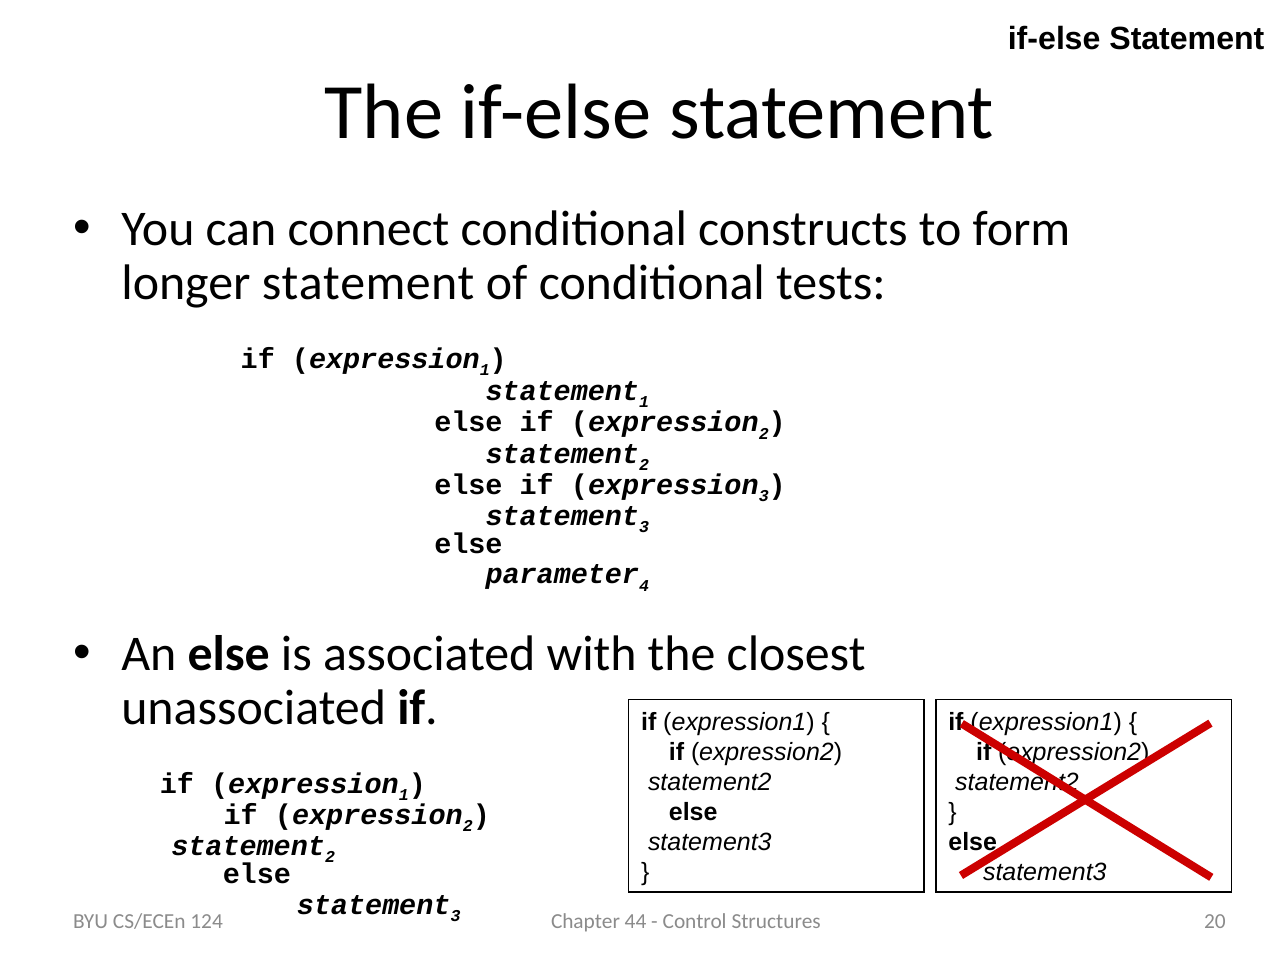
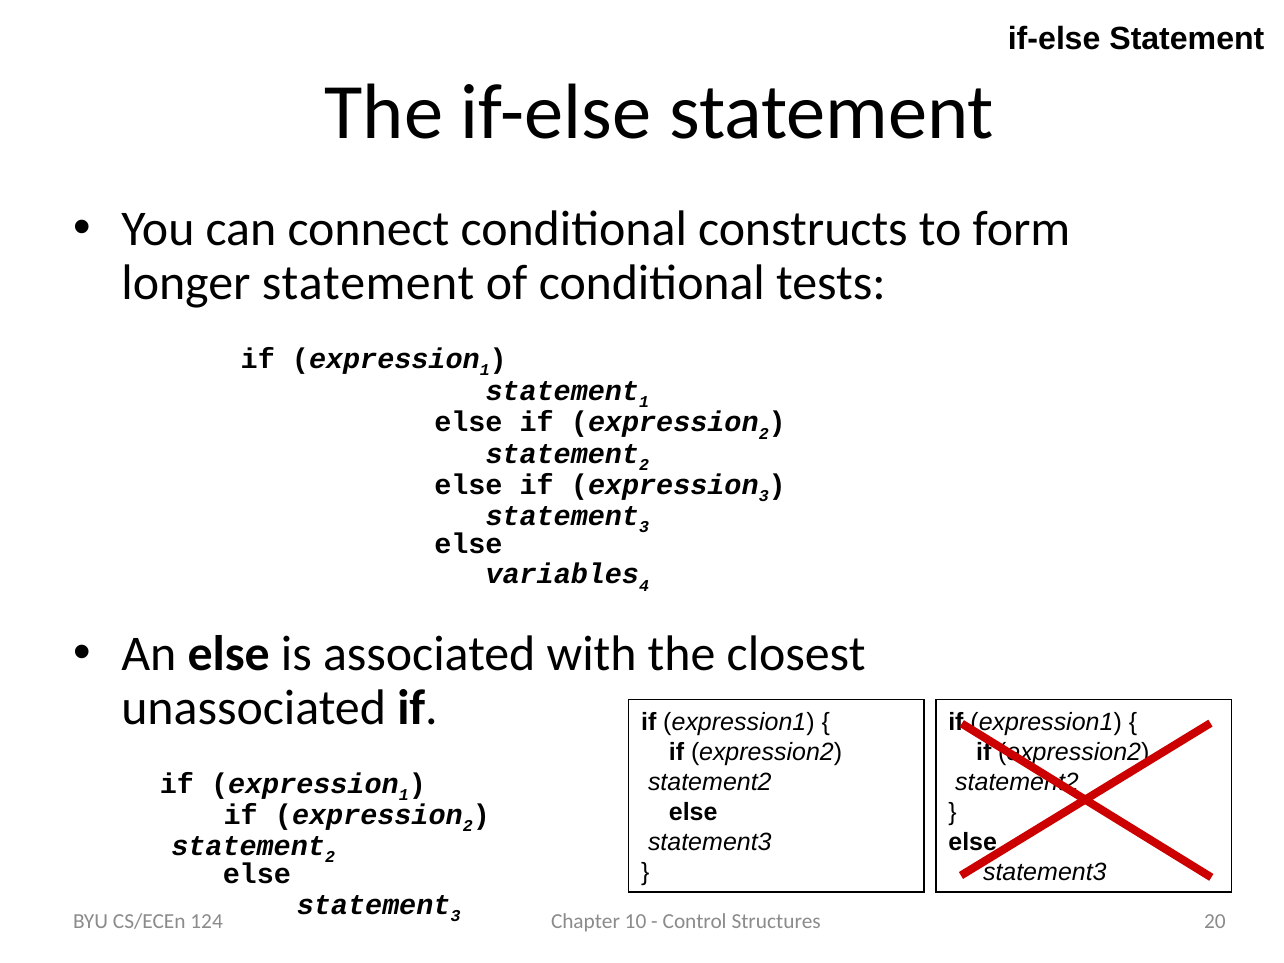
parameter: parameter -> variables (562, 575)
44: 44 -> 10 (636, 922)
